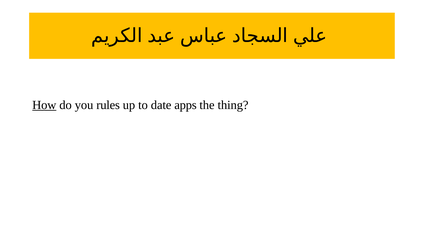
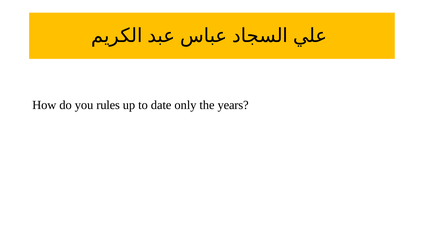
How underline: present -> none (44, 105)
apps: apps -> only (185, 105)
thing: thing -> years (233, 105)
